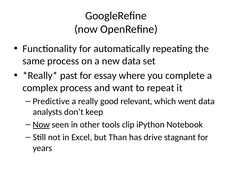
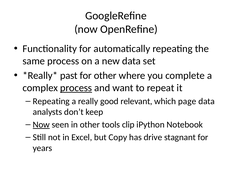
for essay: essay -> other (105, 76)
process underline: none -> present (76, 88)
Predictive: Predictive -> Repeating (51, 101)
went: went -> page (187, 101)
Than: Than -> Copy (118, 137)
